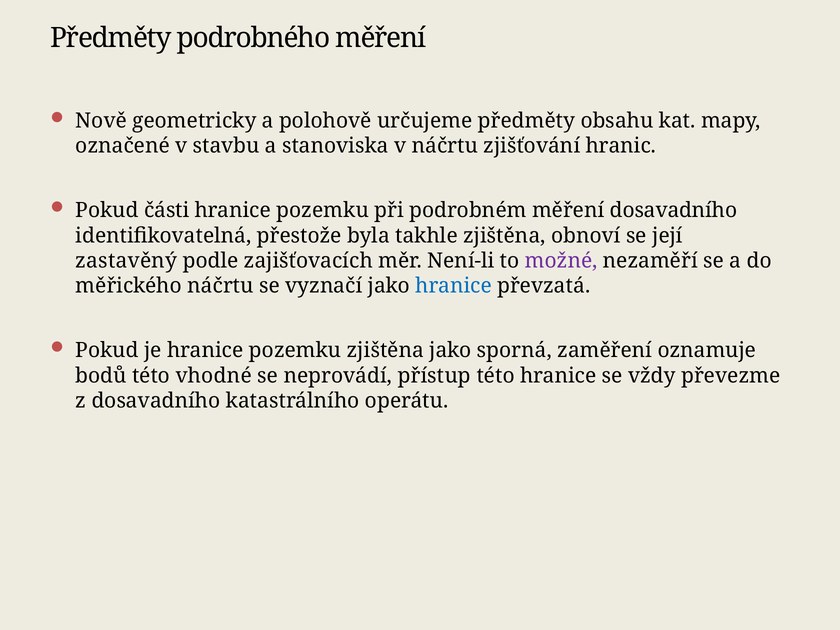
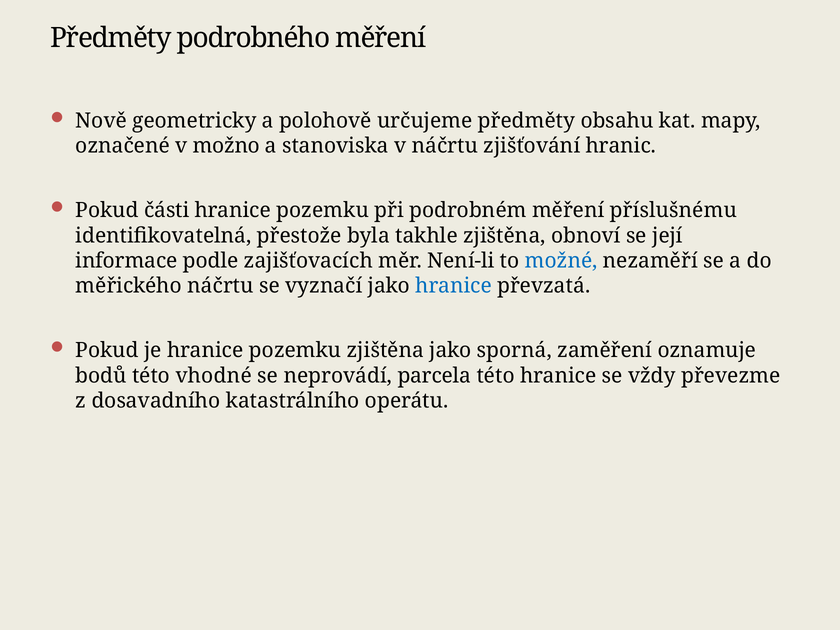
stavbu: stavbu -> možno (226, 146)
měření dosavadního: dosavadního -> příslušnému (673, 210)
zastavěný: zastavěný -> informace (126, 261)
možné colour: purple -> blue (561, 261)
přístup: přístup -> parcela (434, 376)
